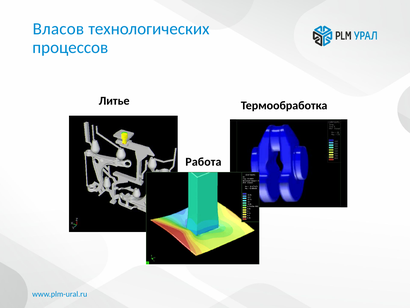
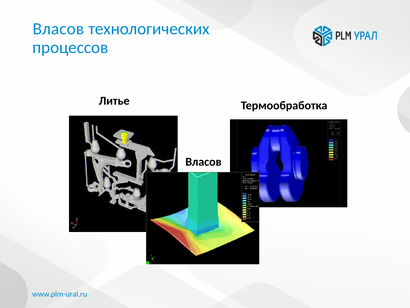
Работа: Работа -> Власов (203, 162)
